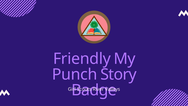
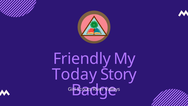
Punch: Punch -> Today (74, 74)
